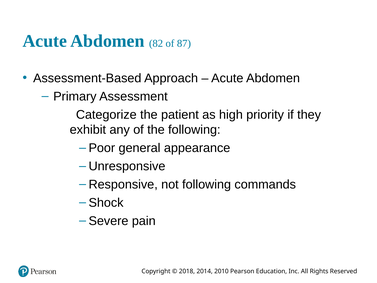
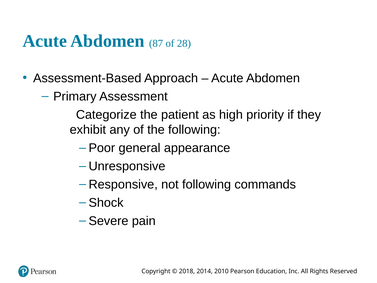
82: 82 -> 87 (156, 43)
87: 87 -> 28 (184, 43)
